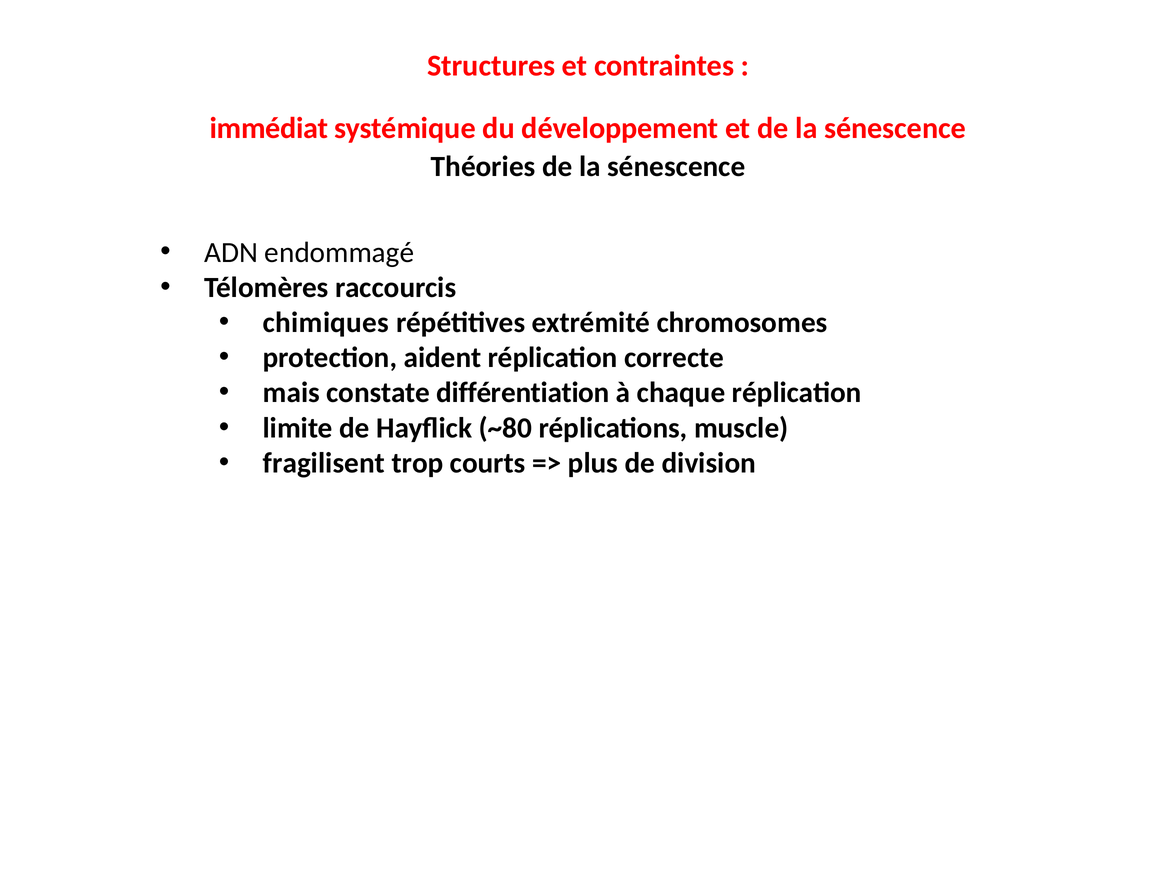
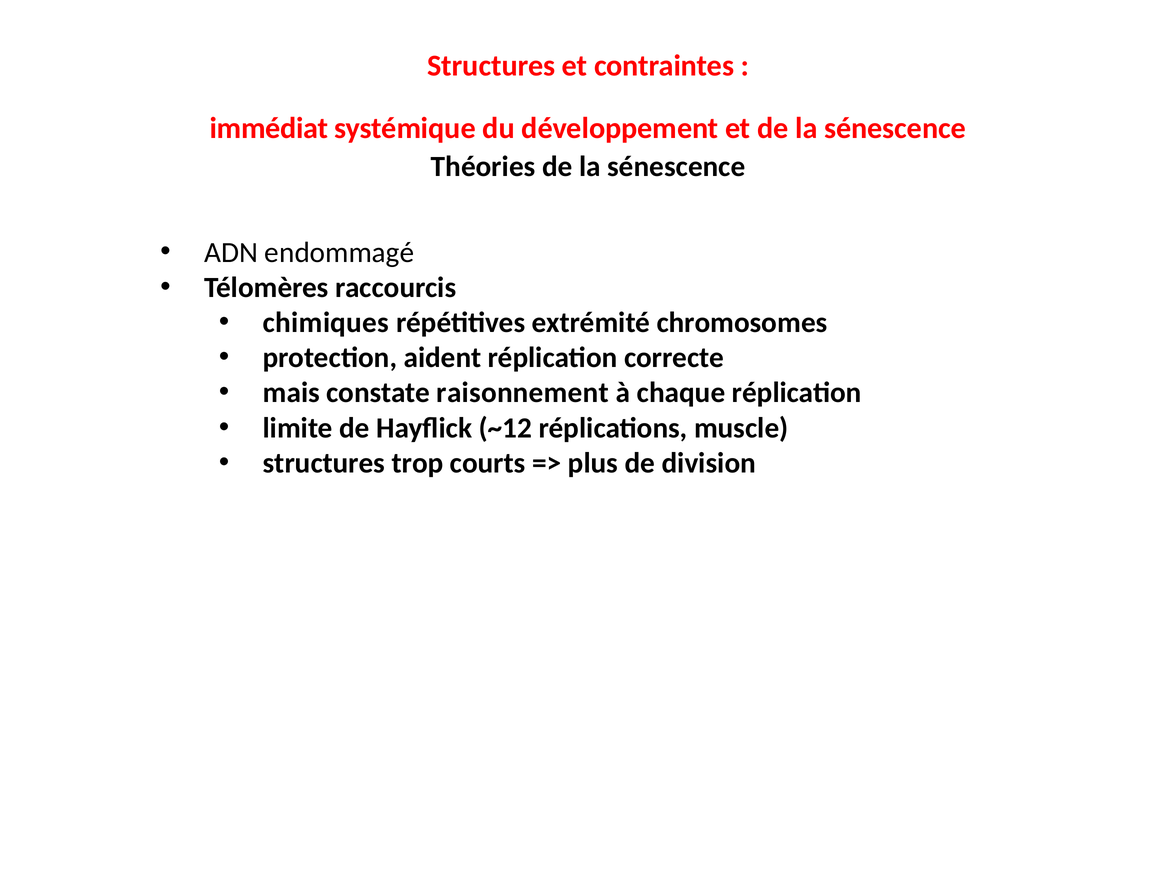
différentiation: différentiation -> raisonnement (523, 393)
~80: ~80 -> ~12 (505, 428)
fragilisent: fragilisent -> structures (324, 463)
